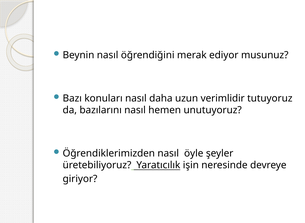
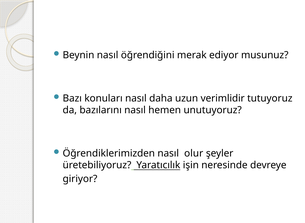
öyle: öyle -> olur (194, 153)
